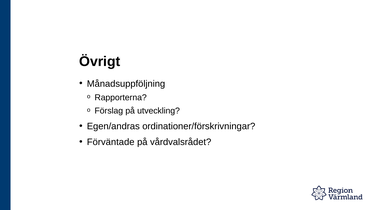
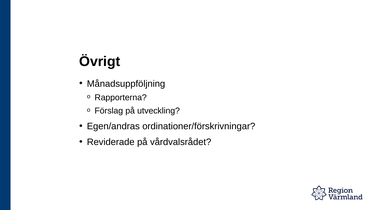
Förväntade: Förväntade -> Reviderade (111, 142)
